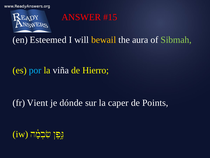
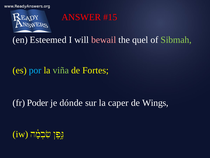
bewail colour: yellow -> pink (104, 40)
aura: aura -> quel (140, 40)
viña colour: white -> light green (61, 70)
Hierro: Hierro -> Fortes (96, 70)
Vient: Vient -> Poder (38, 102)
Points: Points -> Wings (155, 102)
